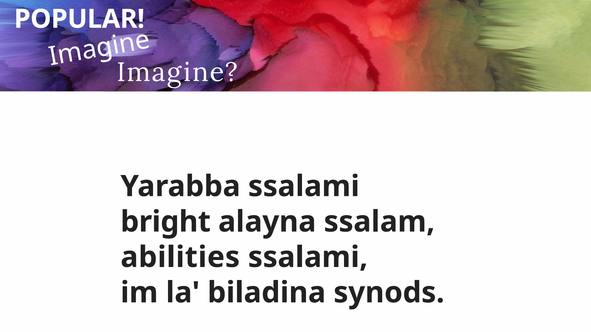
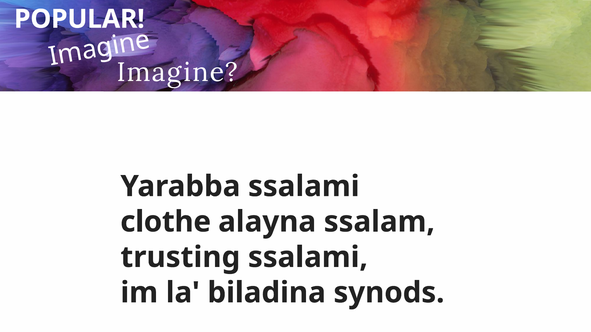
bright: bright -> clothe (166, 222)
abilities: abilities -> trusting (180, 258)
